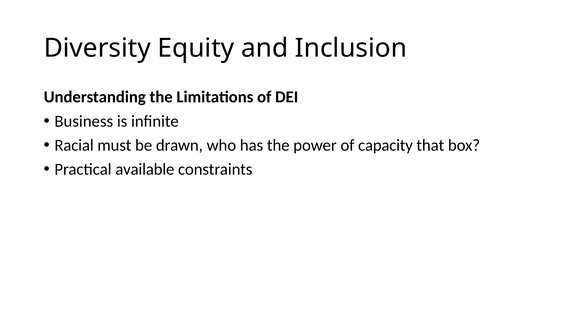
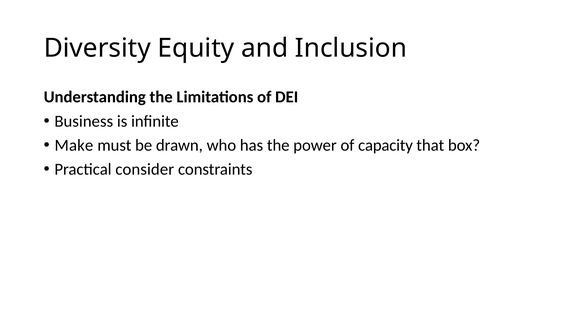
Racial: Racial -> Make (74, 145)
available: available -> consider (145, 169)
